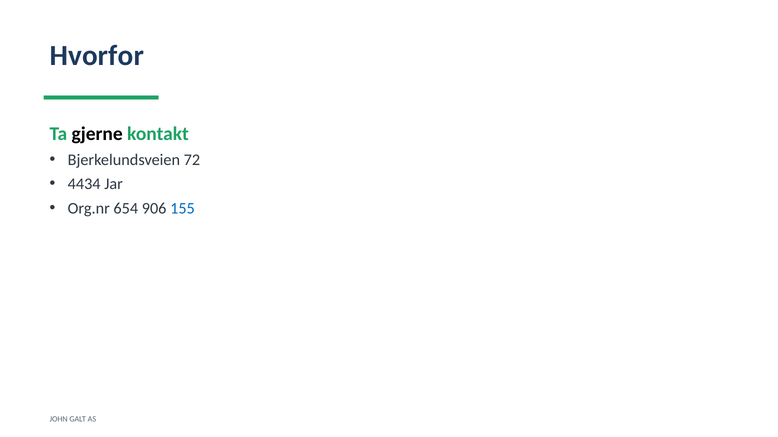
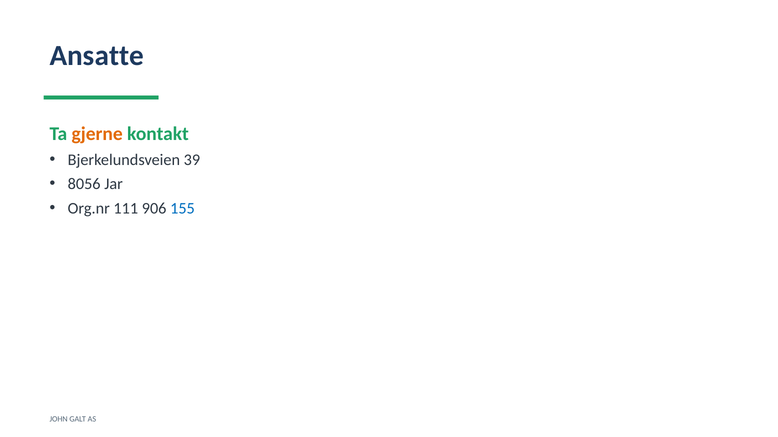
Hvorfor: Hvorfor -> Ansatte (97, 56)
gjerne colour: black -> orange (97, 134)
72: 72 -> 39 (192, 160)
4434: 4434 -> 8056 (84, 184)
654: 654 -> 111 (126, 209)
